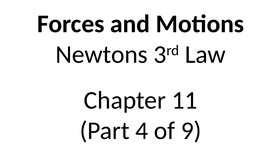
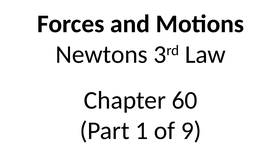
11: 11 -> 60 (185, 100)
4: 4 -> 1 (142, 131)
